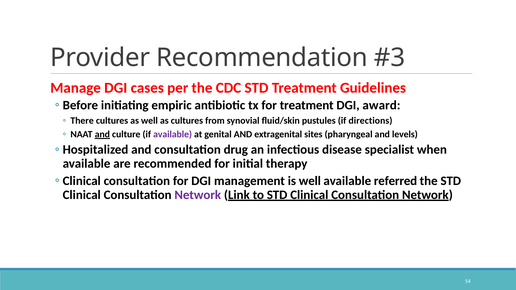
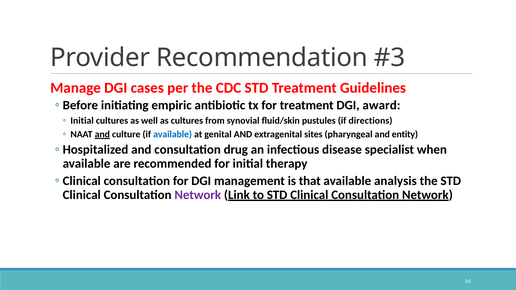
There: There -> Initial (82, 121)
available colour: purple -> blue (173, 134)
levels: levels -> entity (405, 134)
is well: well -> that (310, 181)
referred: referred -> analysis (395, 181)
